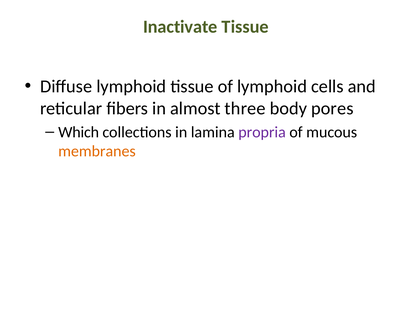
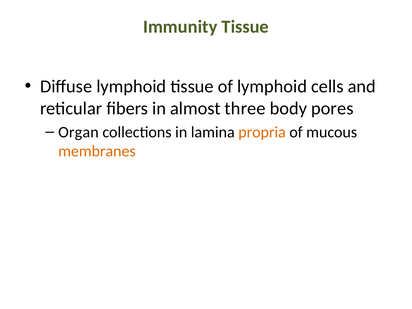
Inactivate: Inactivate -> Immunity (180, 27)
Which: Which -> Organ (78, 132)
propria colour: purple -> orange (262, 132)
